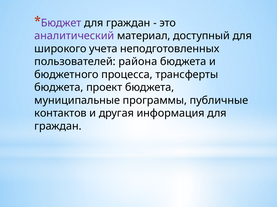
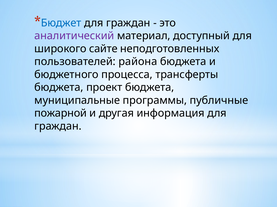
Бюджет colour: purple -> blue (61, 23)
учета: учета -> сайте (103, 49)
контактов: контактов -> пожарной (61, 114)
